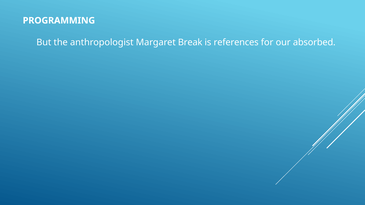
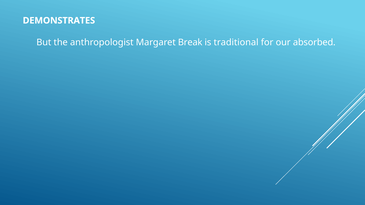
PROGRAMMING: PROGRAMMING -> DEMONSTRATES (59, 21)
references: references -> traditional (236, 42)
